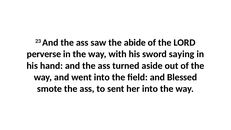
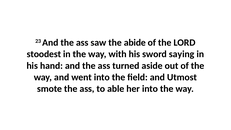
perverse: perverse -> stoodest (44, 54)
Blessed: Blessed -> Utmost (182, 77)
sent: sent -> able (116, 89)
